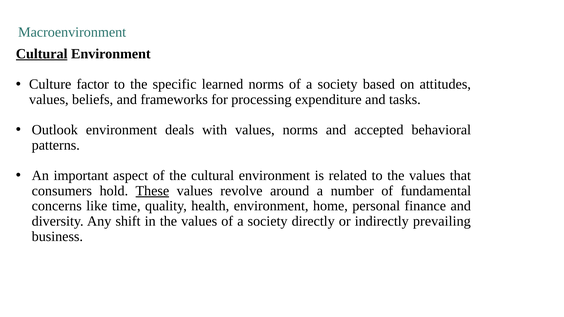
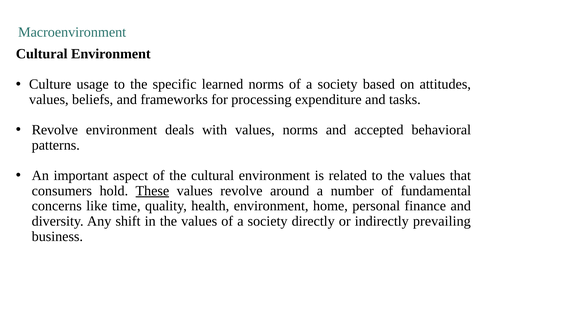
Cultural underline: present -> none (42, 54)
factor: factor -> usage (93, 84)
Outlook: Outlook -> Revolve (55, 130)
